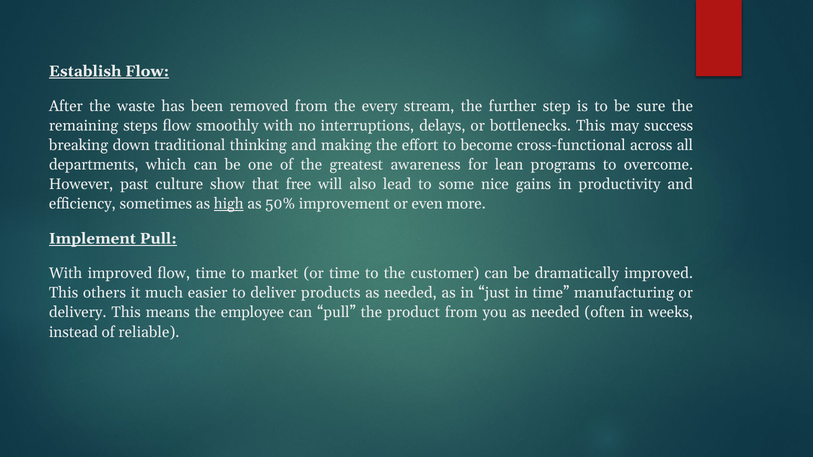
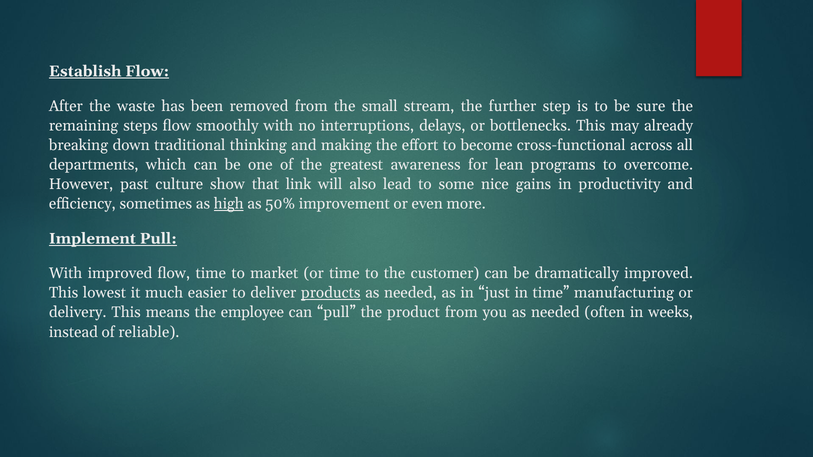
every: every -> small (380, 106)
success: success -> already (669, 126)
free: free -> link (299, 184)
others: others -> lowest (104, 293)
products underline: none -> present (331, 293)
